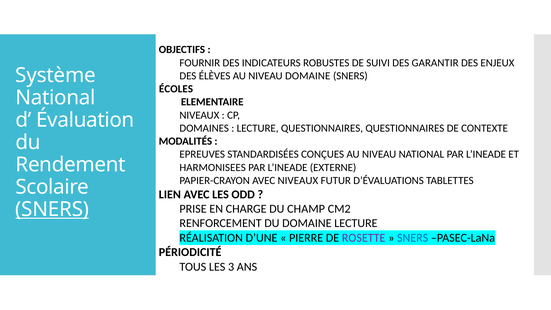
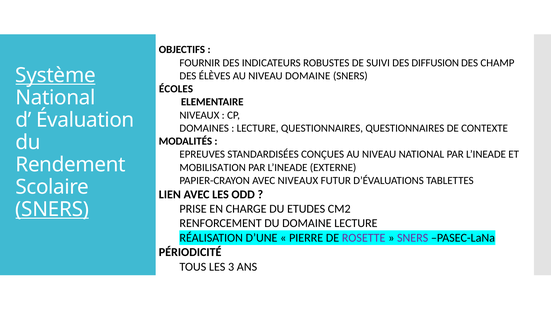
GARANTIR: GARANTIR -> DIFFUSION (435, 63)
ENJEUX: ENJEUX -> CHAMP (497, 63)
Système underline: none -> present (56, 75)
HARMONISEES: HARMONISEES -> MOBILISATION (213, 167)
CHAMP: CHAMP -> ETUDES (306, 209)
SNERS colour: blue -> purple (413, 238)
